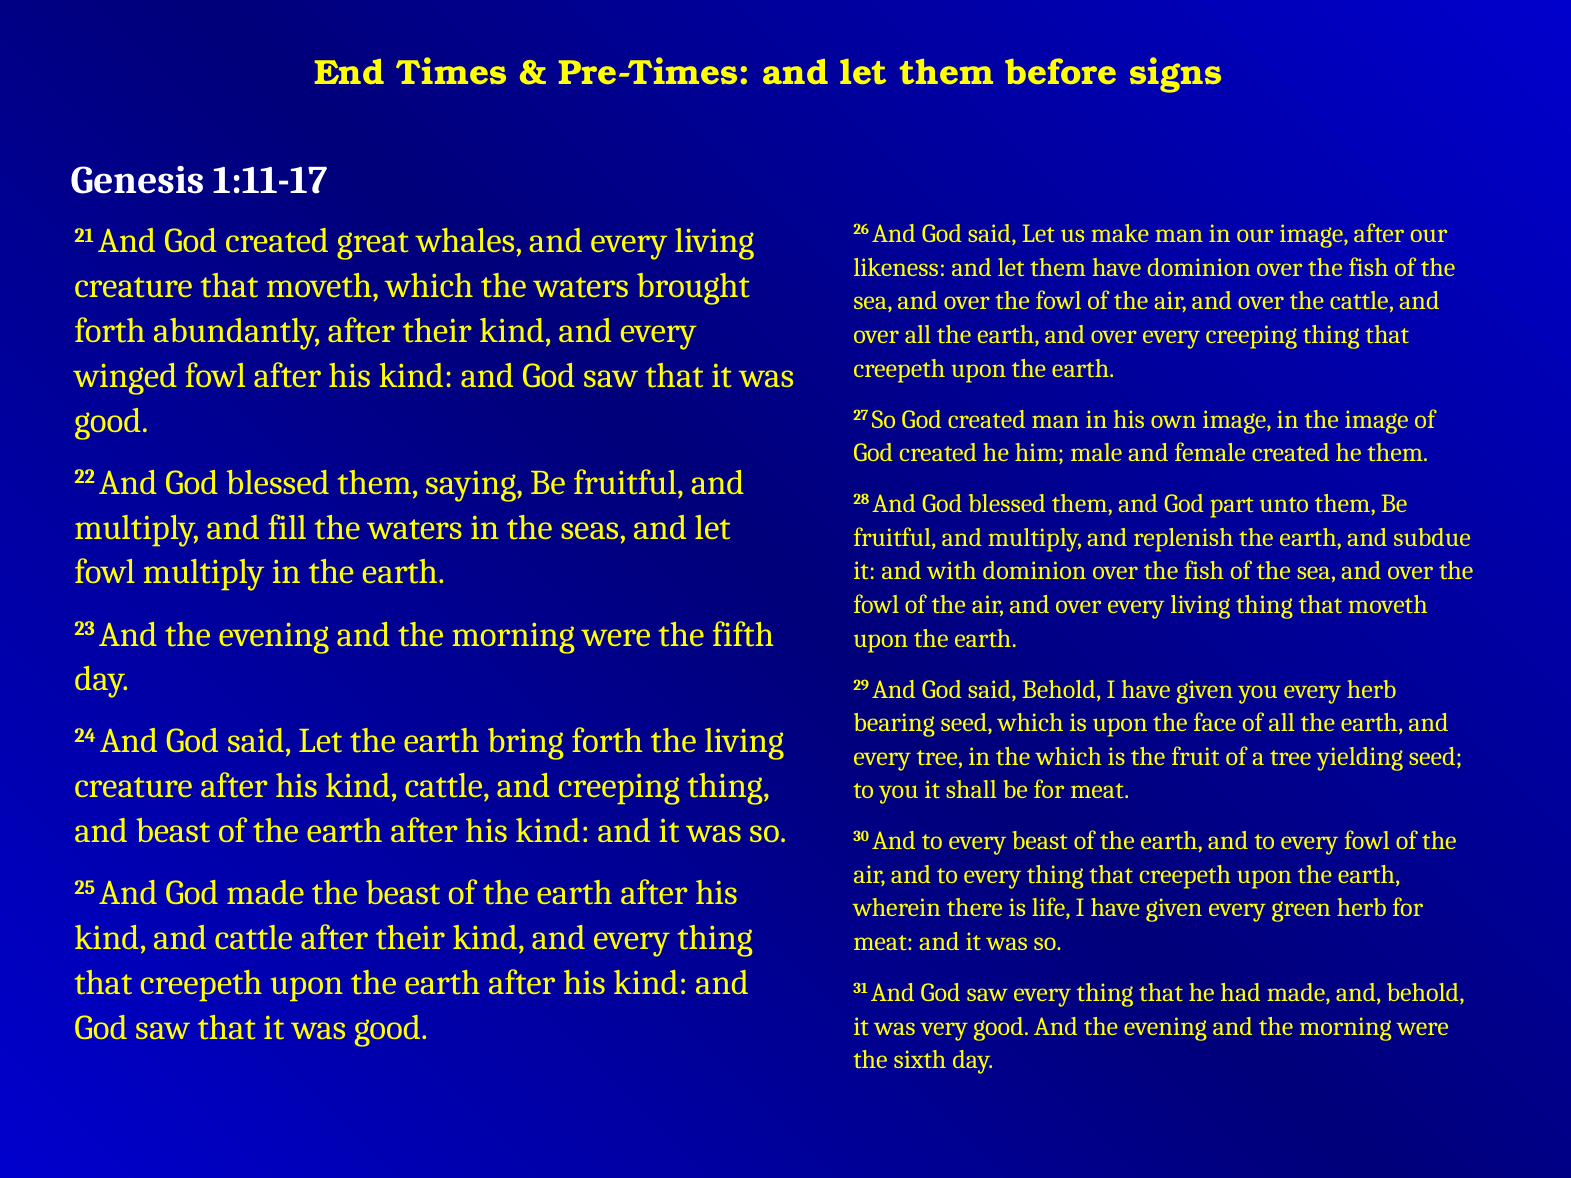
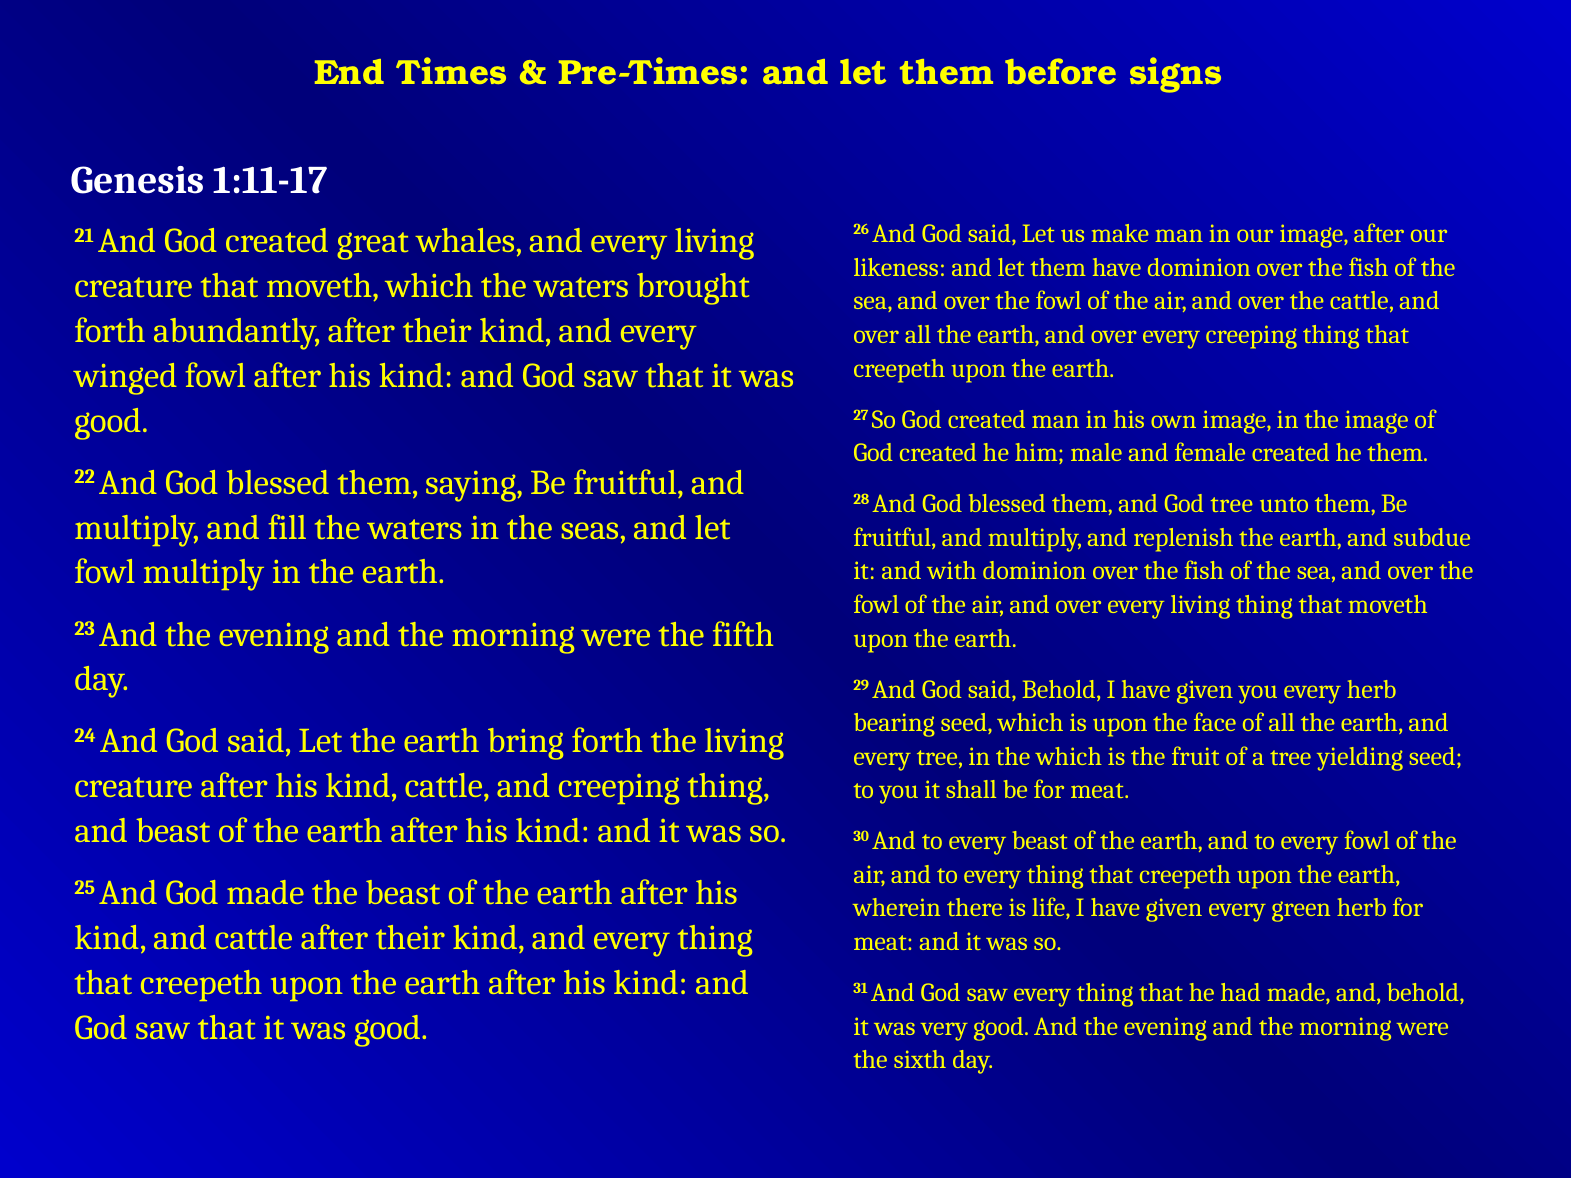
God part: part -> tree (1232, 504)
